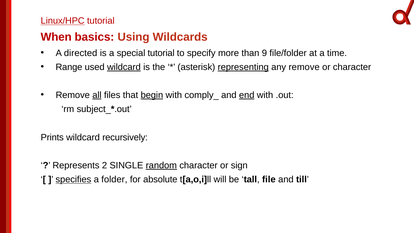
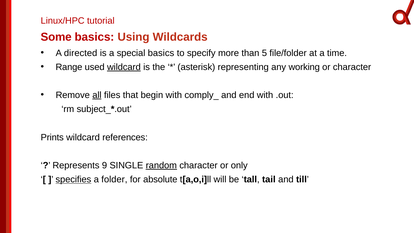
Linux/HPC underline: present -> none (63, 21)
When: When -> Some (56, 37)
special tutorial: tutorial -> basics (161, 53)
9: 9 -> 5 (264, 53)
representing underline: present -> none (243, 67)
any remove: remove -> working (304, 67)
begin underline: present -> none (152, 95)
end underline: present -> none (247, 95)
recursively: recursively -> references (125, 137)
2: 2 -> 9 (105, 165)
sign: sign -> only (239, 165)
file: file -> tail (269, 179)
